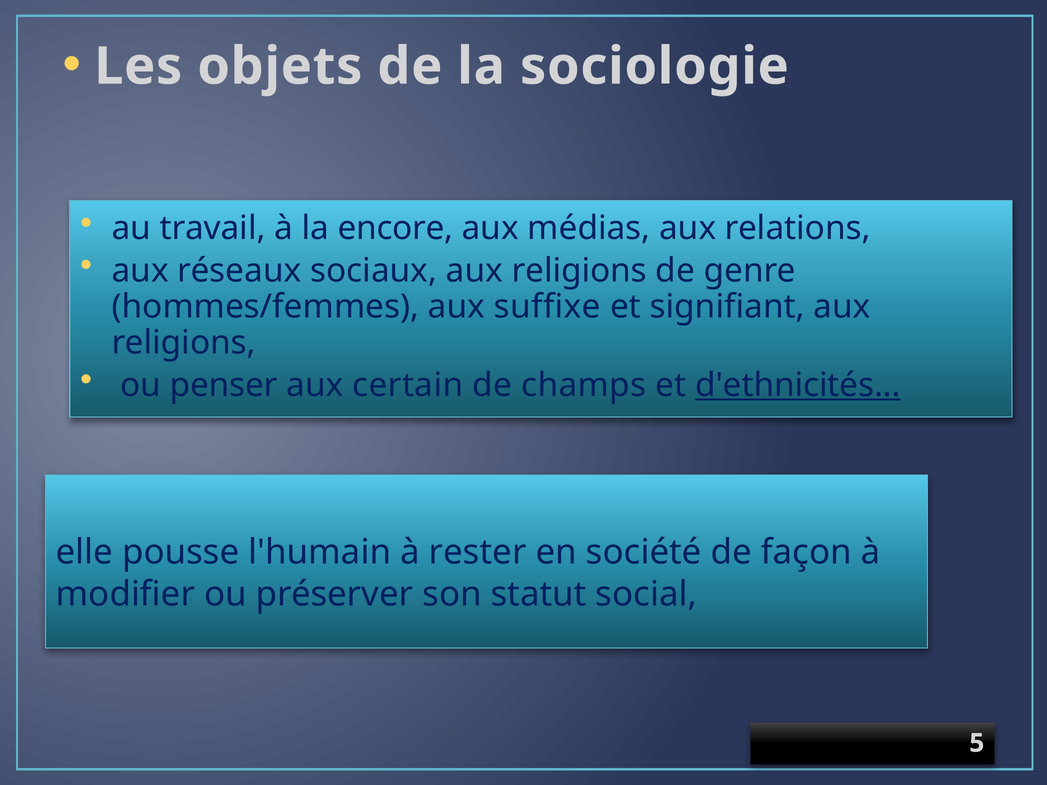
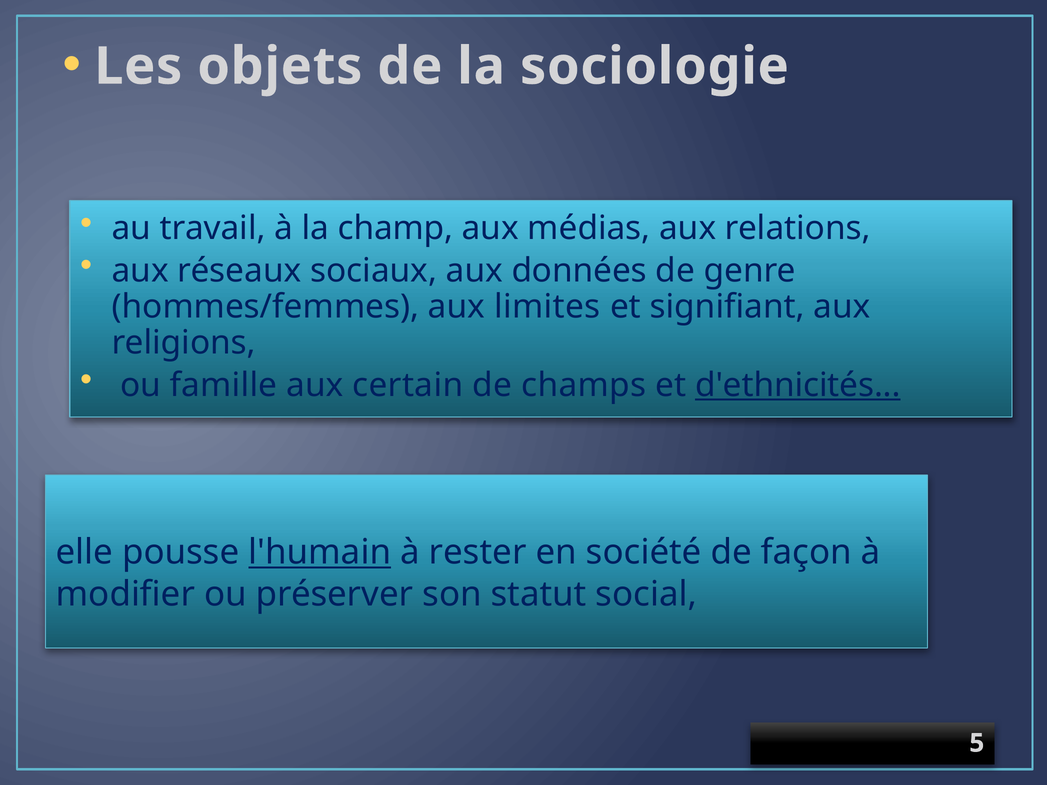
encore: encore -> champ (395, 228)
sociaux aux religions: religions -> données (579, 271)
suffixe: suffixe -> limites (547, 307)
penser: penser -> famille (224, 385)
l'humain underline: none -> present (320, 553)
